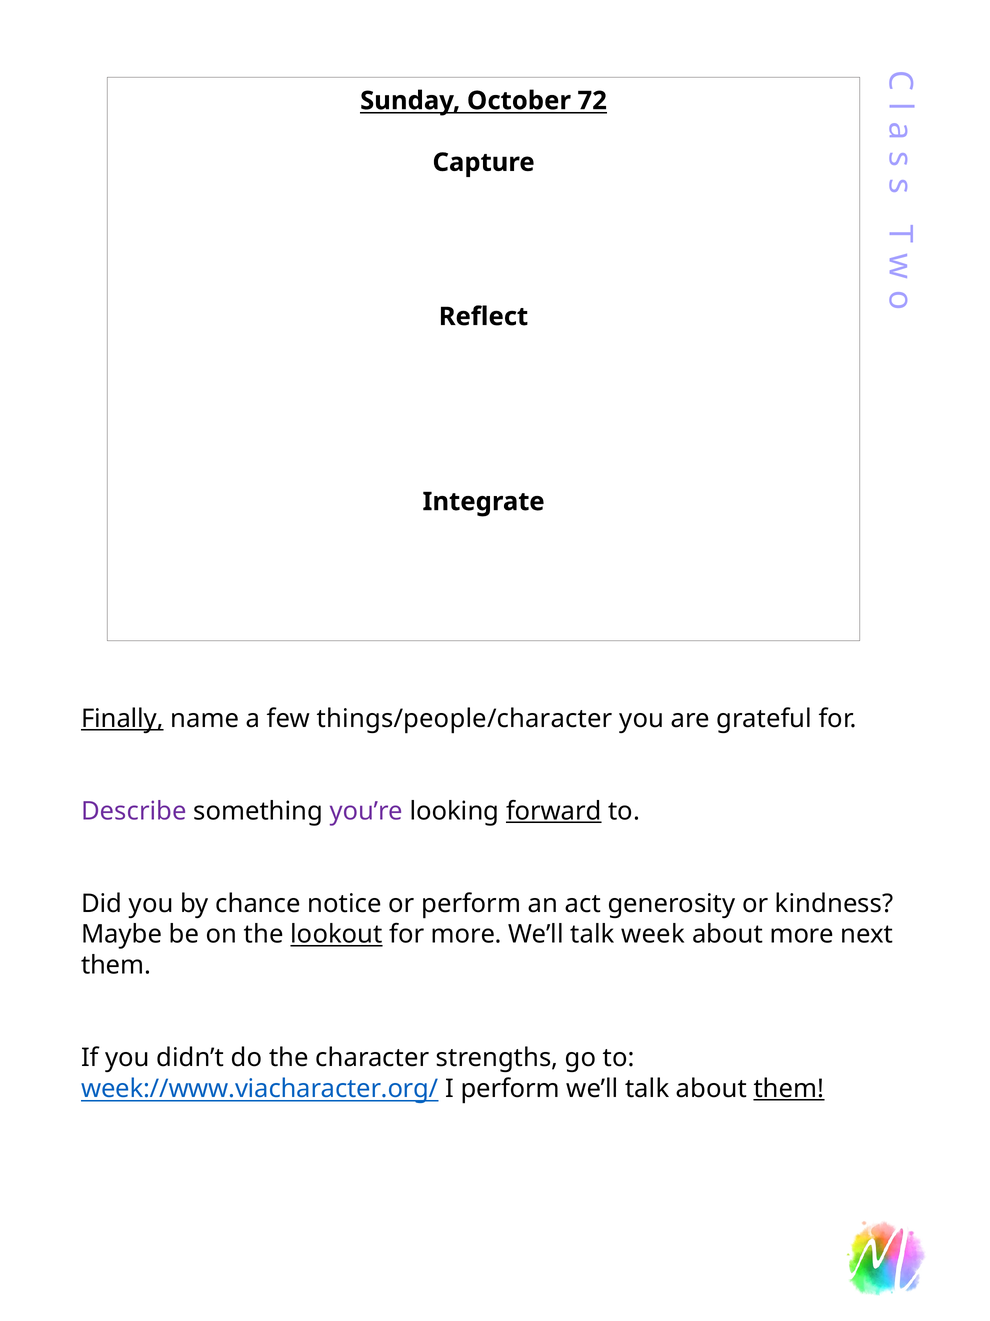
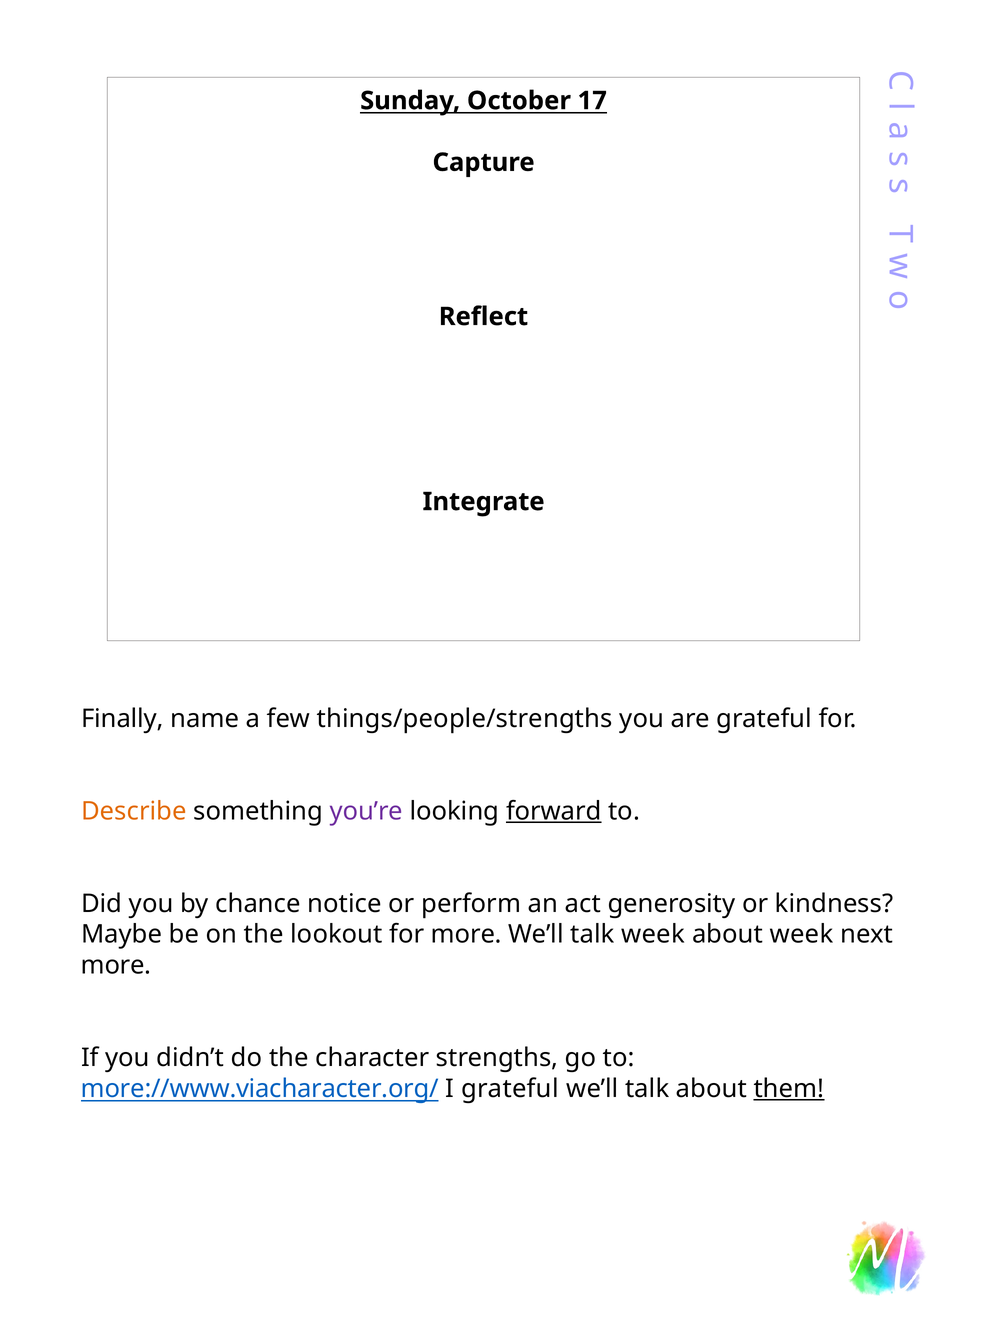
72: 72 -> 17 (592, 101)
Finally underline: present -> none (122, 718)
things/people/character: things/people/character -> things/people/strengths (465, 718)
Describe colour: purple -> orange (134, 811)
lookout underline: present -> none (336, 934)
about more: more -> week (802, 934)
them: them -> more (116, 965)
week://www.viacharacter.org/: week://www.viacharacter.org/ -> more://www.viacharacter.org/ (260, 1088)
I perform: perform -> grateful (510, 1088)
